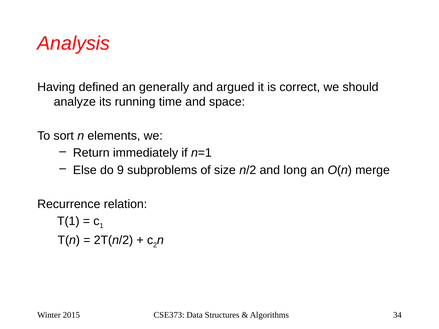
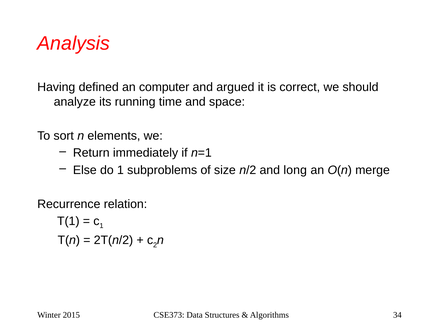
generally: generally -> computer (164, 87)
do 9: 9 -> 1 (120, 170)
